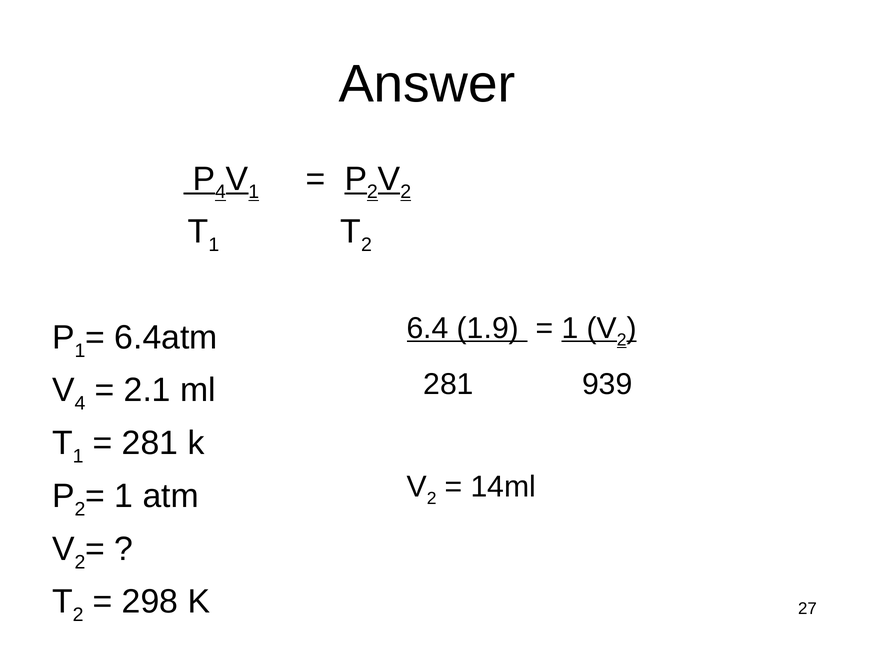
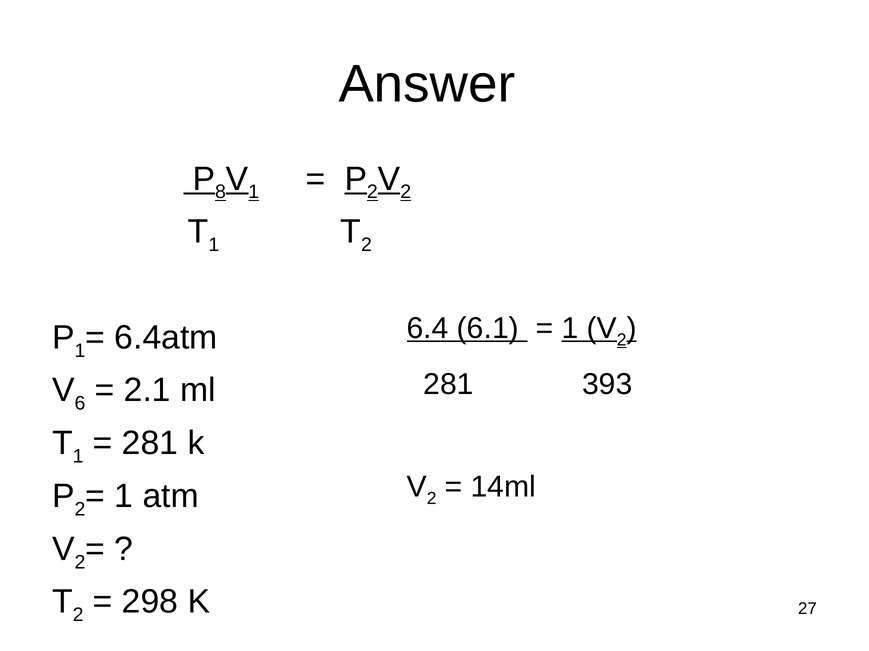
4: 4 -> 8 (221, 192)
1.9: 1.9 -> 6.1 (488, 329)
939: 939 -> 393 (607, 385)
4: 4 -> 6 (80, 404)
